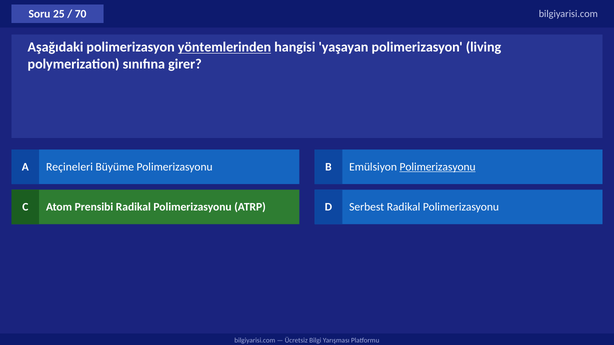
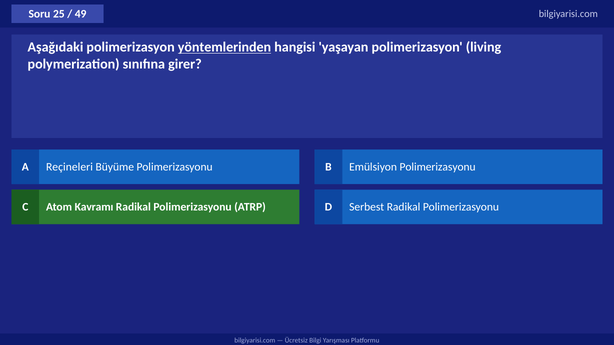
70: 70 -> 49 (81, 14)
Polimerizasyonu underline: present -> none (438, 167)
Prensibi: Prensibi -> Kavramı (94, 207)
